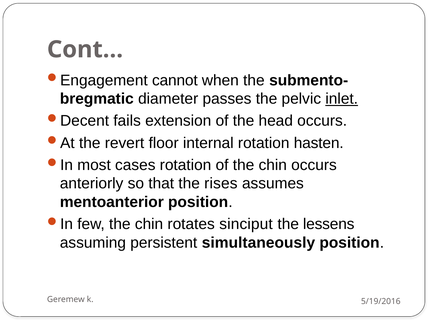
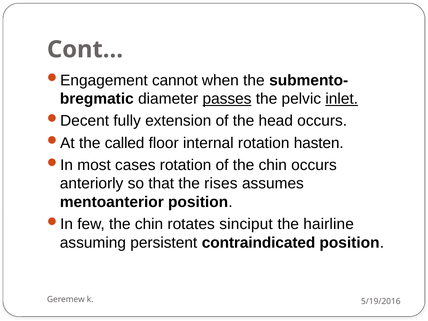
passes underline: none -> present (227, 99)
fails: fails -> fully (127, 121)
revert: revert -> called (125, 143)
lessens: lessens -> hairline (329, 224)
simultaneously: simultaneously -> contraindicated (259, 243)
